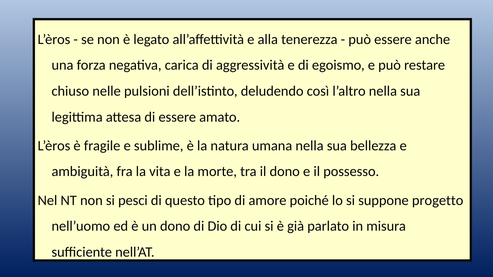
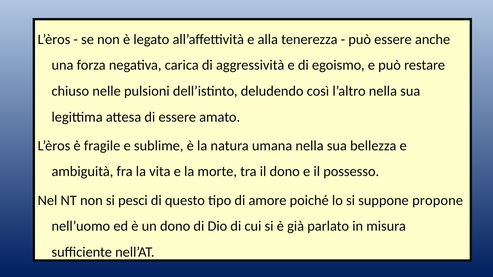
progetto: progetto -> propone (438, 201)
